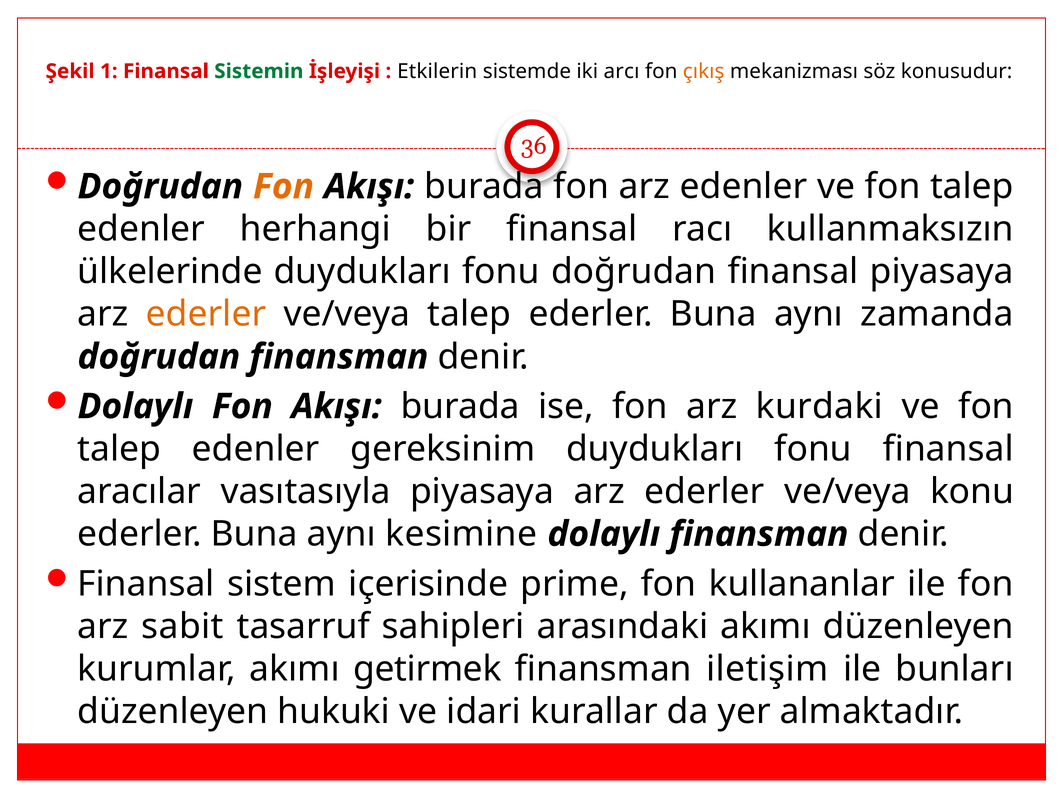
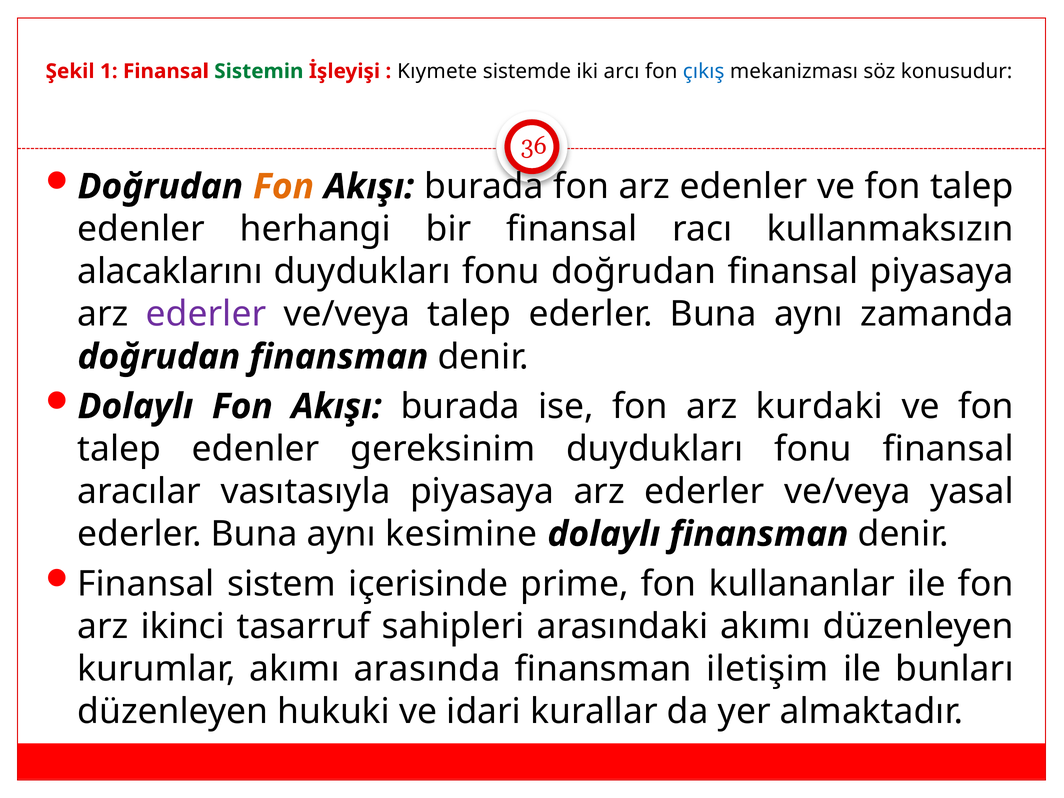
Etkilerin: Etkilerin -> Kıymete (437, 71)
çıkış colour: orange -> blue (704, 71)
ülkelerinde: ülkelerinde -> alacaklarını (170, 272)
ederler colour: orange -> purple (206, 314)
konu: konu -> yasal (972, 492)
sabit: sabit -> ikinci (183, 626)
getirmek: getirmek -> arasında (427, 669)
